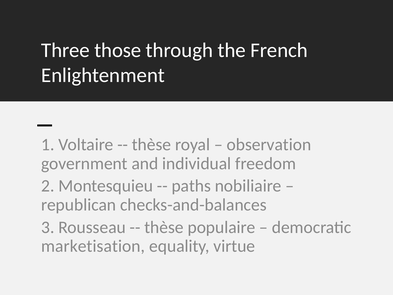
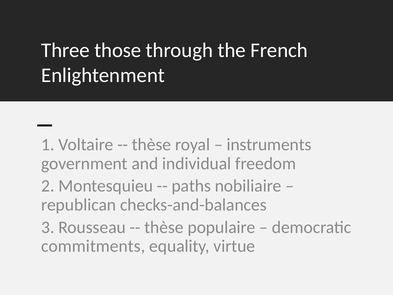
observation: observation -> instruments (269, 145)
marketisation: marketisation -> commitments (93, 246)
